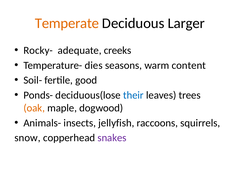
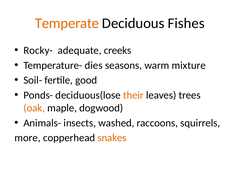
Larger: Larger -> Fishes (186, 23)
content: content -> mixture (189, 65)
their colour: blue -> orange (133, 95)
jellyfish: jellyfish -> washed (116, 123)
snow: snow -> more (28, 138)
snakes colour: purple -> orange (112, 138)
